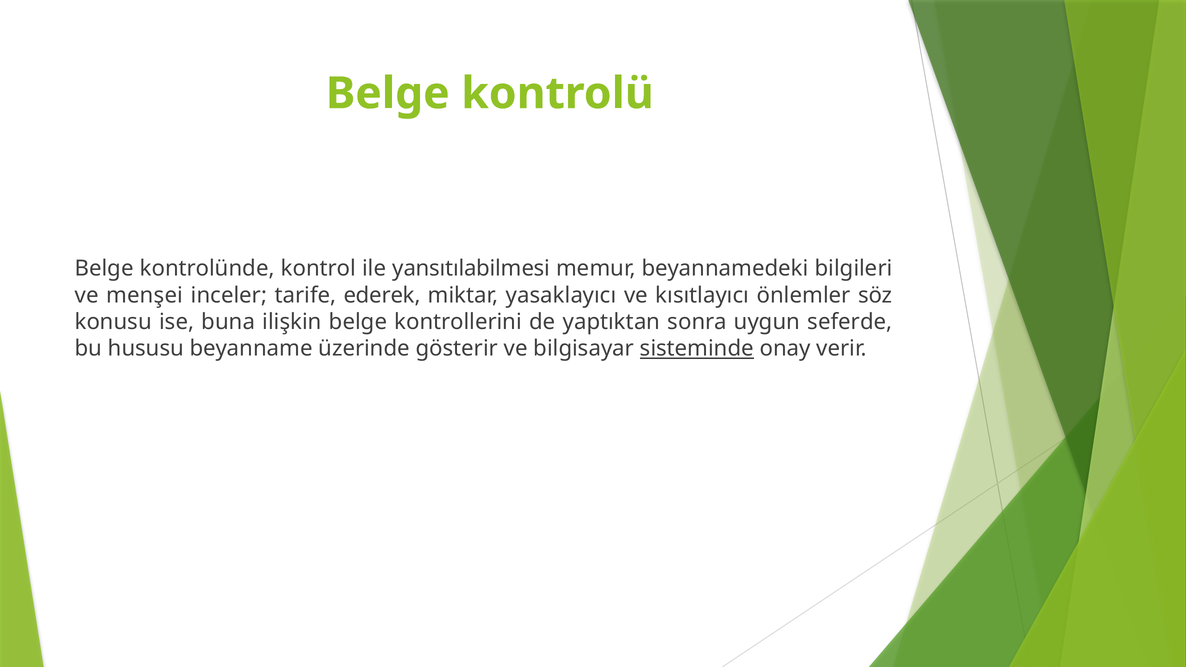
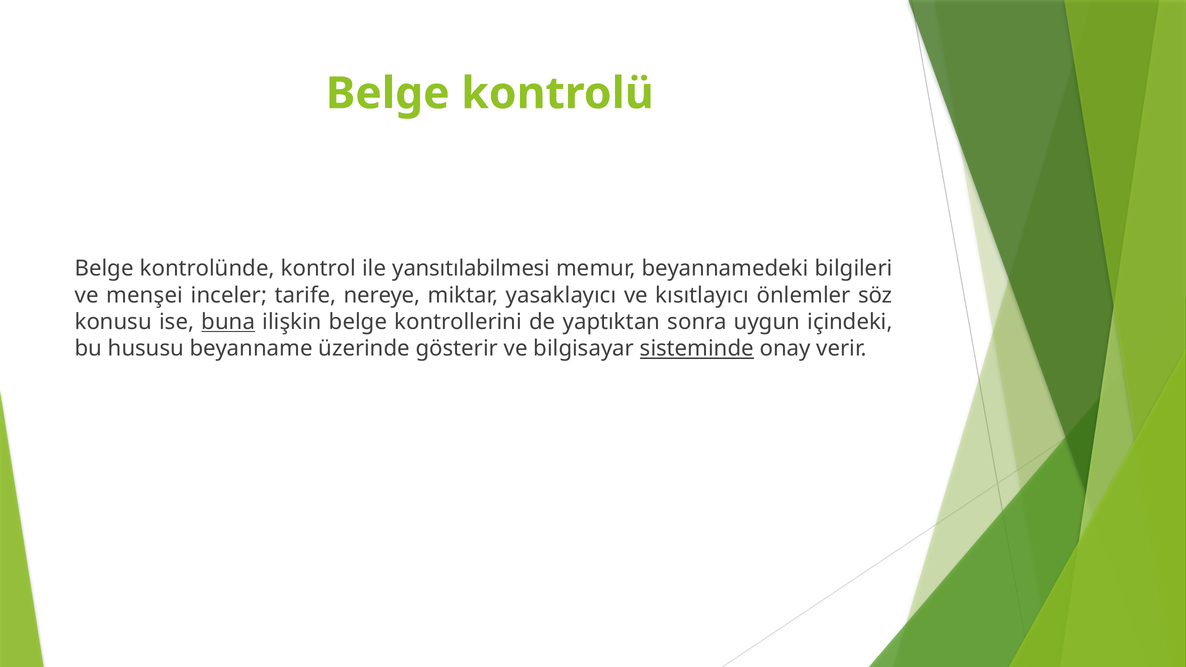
ederek: ederek -> nereye (382, 295)
buna underline: none -> present (228, 322)
seferde: seferde -> içindeki (850, 322)
